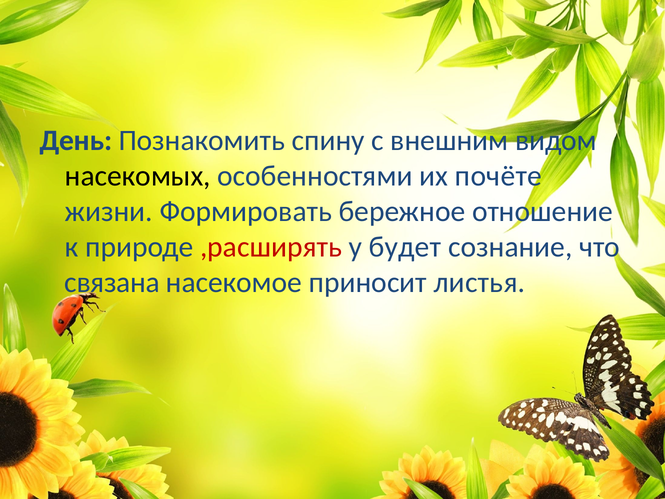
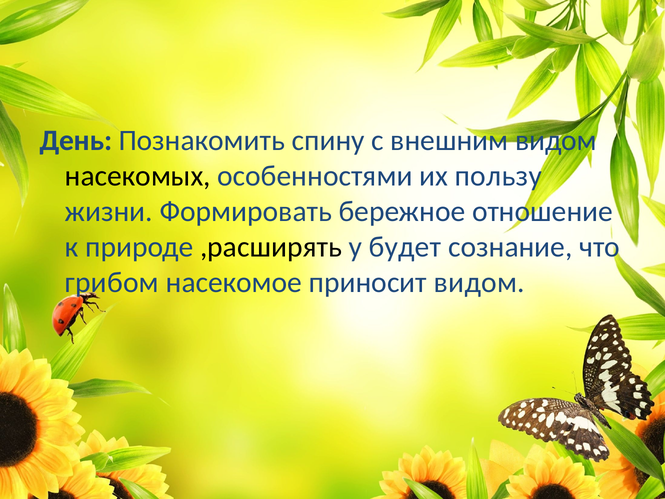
почёте: почёте -> пользу (498, 176)
,расширять colour: red -> black (271, 247)
связана: связана -> грибом (112, 282)
приносит листья: листья -> видом (479, 282)
